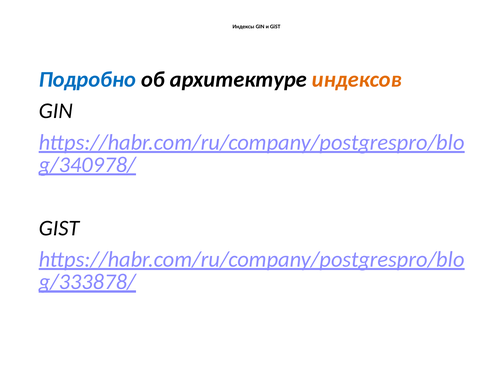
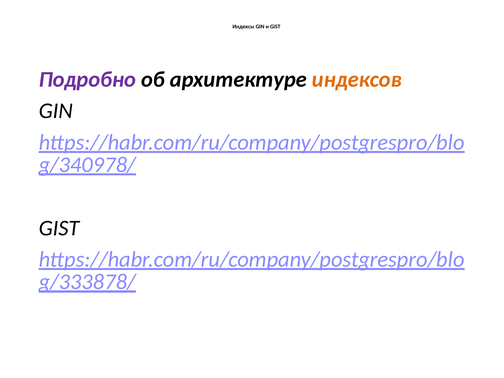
Подробно colour: blue -> purple (87, 80)
